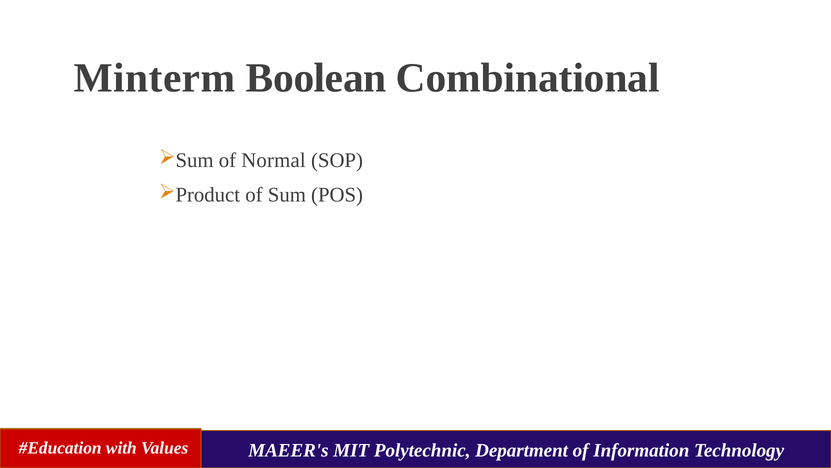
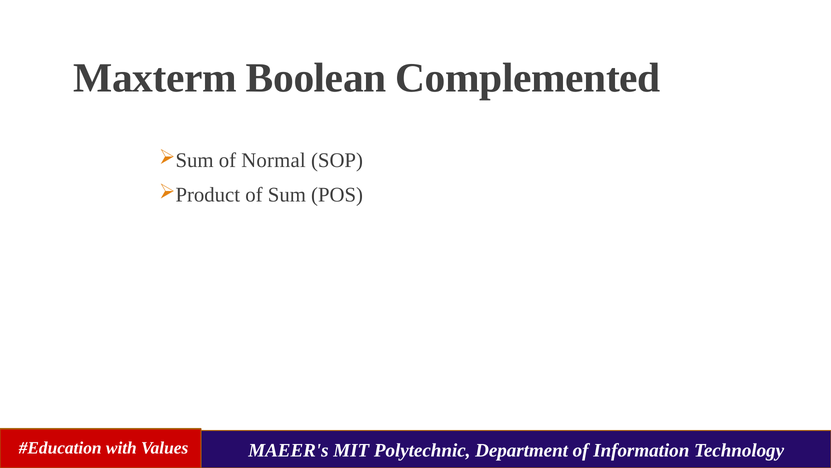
Minterm: Minterm -> Maxterm (155, 78)
Combinational: Combinational -> Complemented (528, 78)
